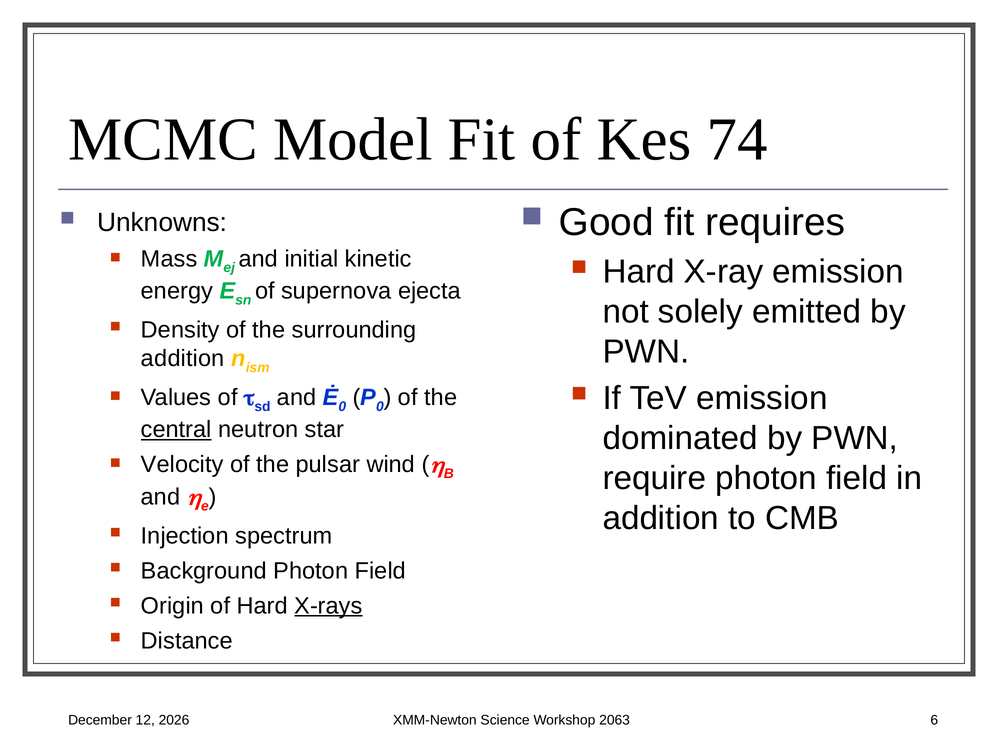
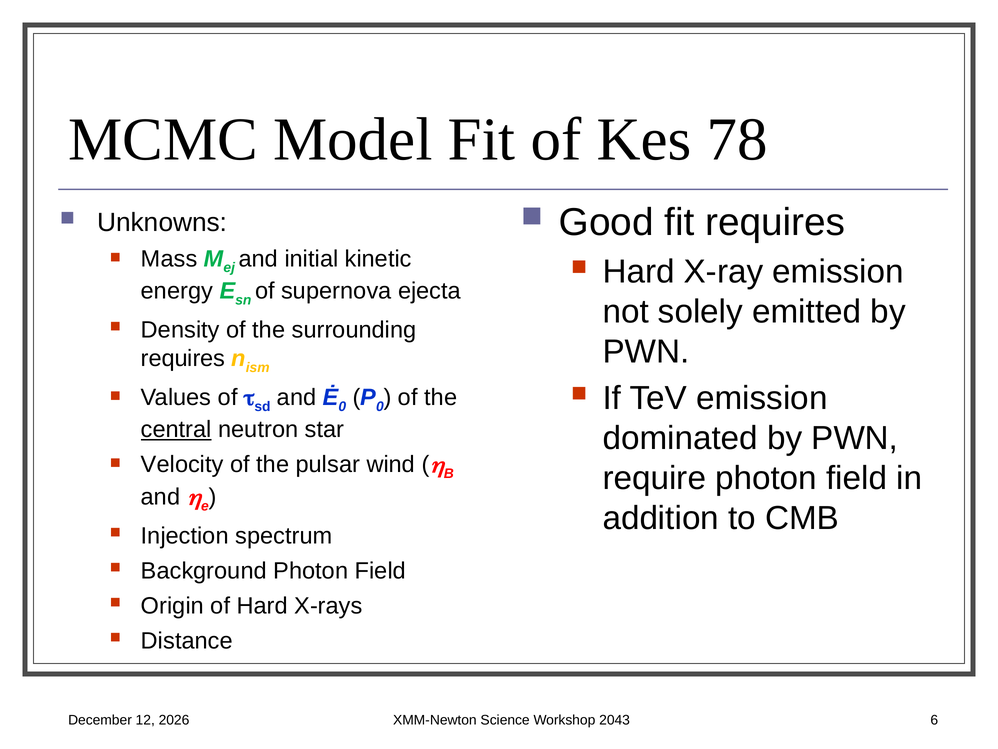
74: 74 -> 78 (737, 140)
addition: addition -> requires (183, 358)
X-rays underline: present -> none (328, 605)
2063: 2063 -> 2043 (615, 719)
